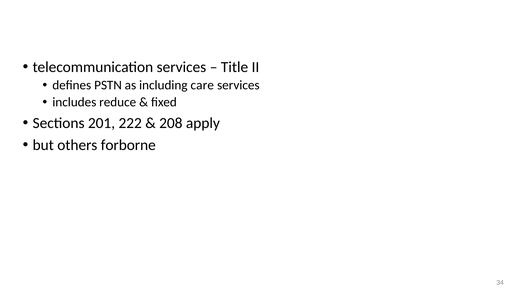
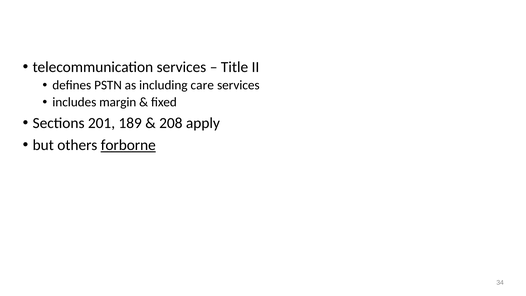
reduce: reduce -> margin (118, 102)
222: 222 -> 189 (130, 123)
forborne underline: none -> present (128, 145)
